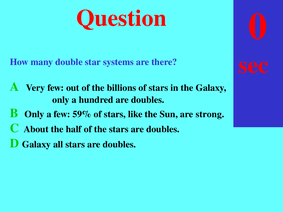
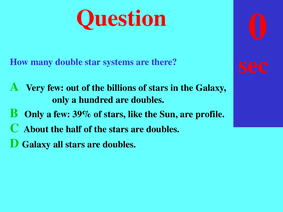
59%: 59% -> 39% (82, 114)
strong: strong -> profile (210, 114)
